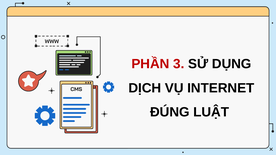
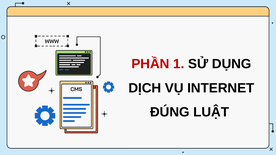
3: 3 -> 1 (179, 64)
